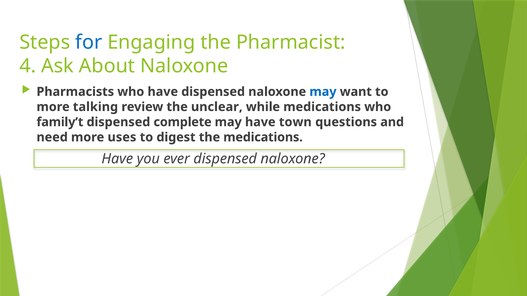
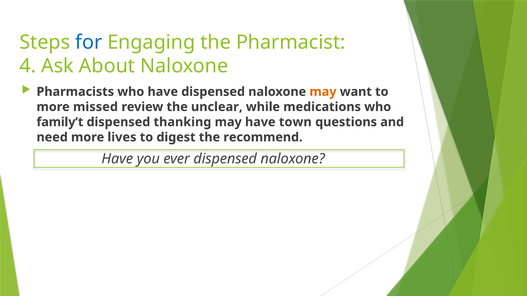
may colour: blue -> orange (323, 92)
talking: talking -> missed (95, 107)
complete: complete -> thanking (182, 122)
uses: uses -> lives (122, 137)
the medications: medications -> recommend (263, 137)
